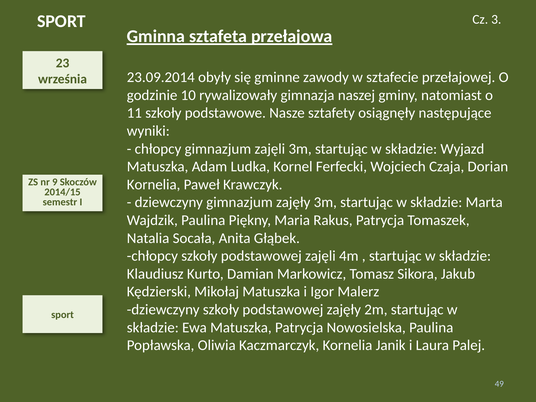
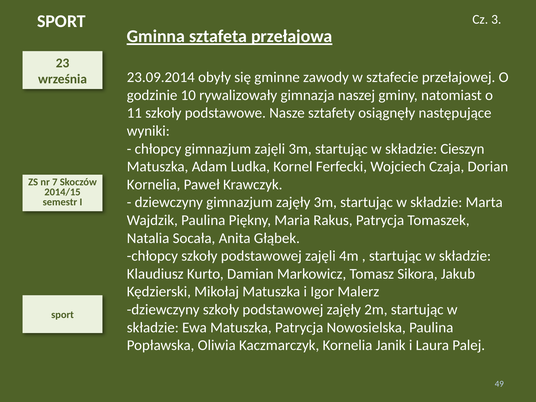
Wyjazd: Wyjazd -> Cieszyn (462, 149)
9: 9 -> 7 (55, 182)
